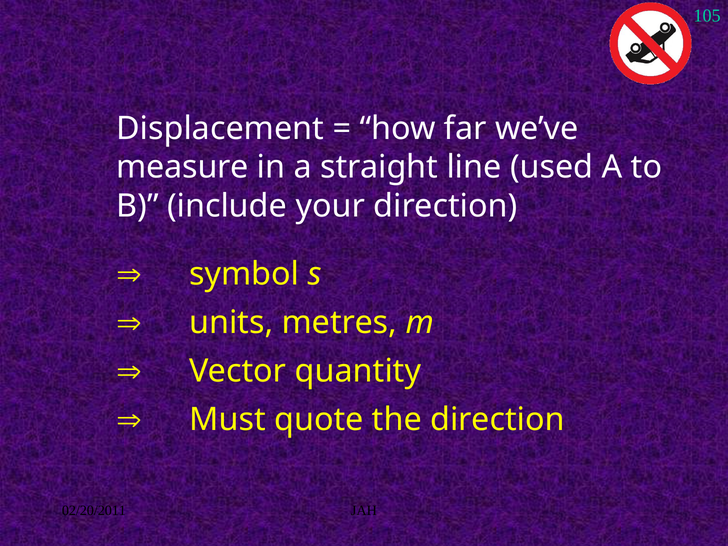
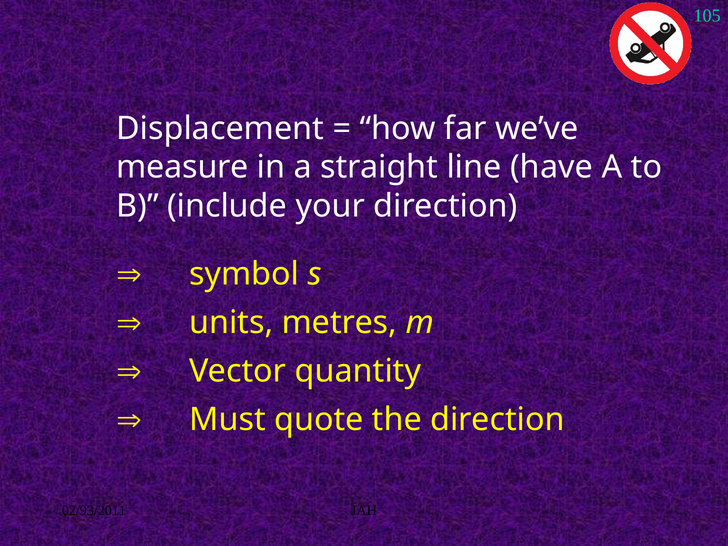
used: used -> have (552, 167)
02/20/2011: 02/20/2011 -> 02/93/2011 (94, 511)
